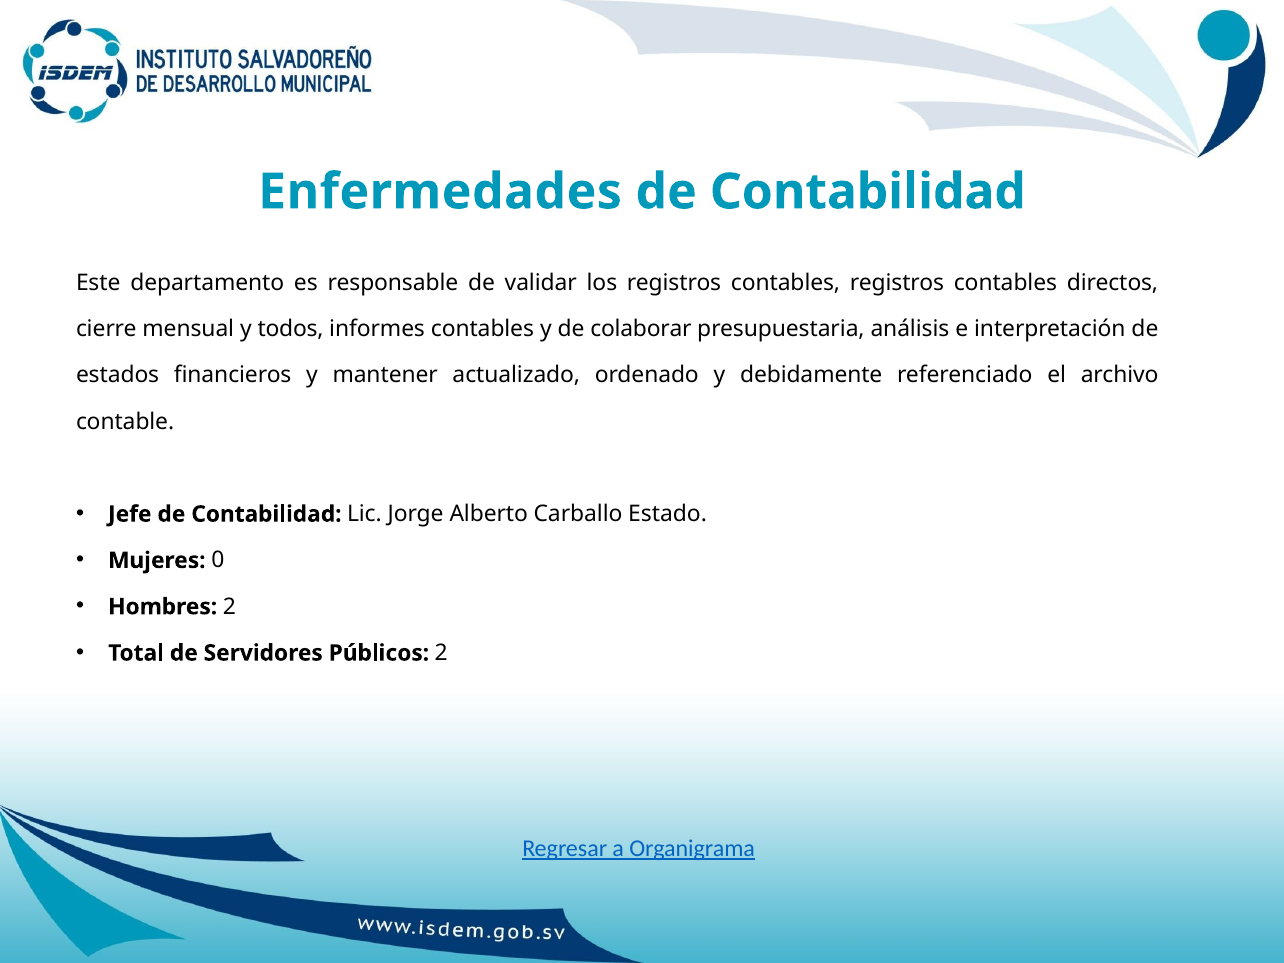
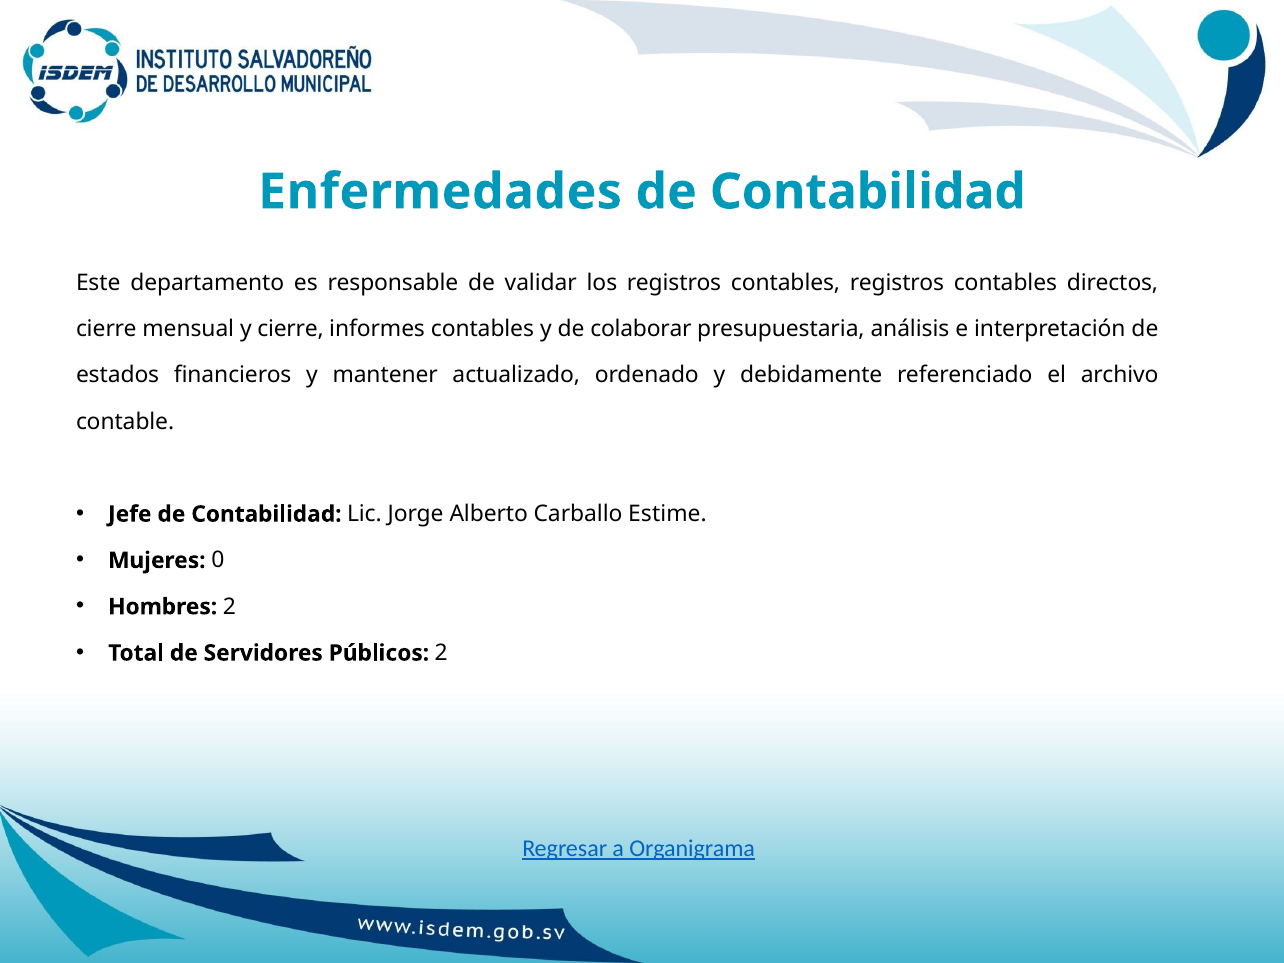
y todos: todos -> cierre (291, 329)
Estado: Estado -> Estime (668, 514)
